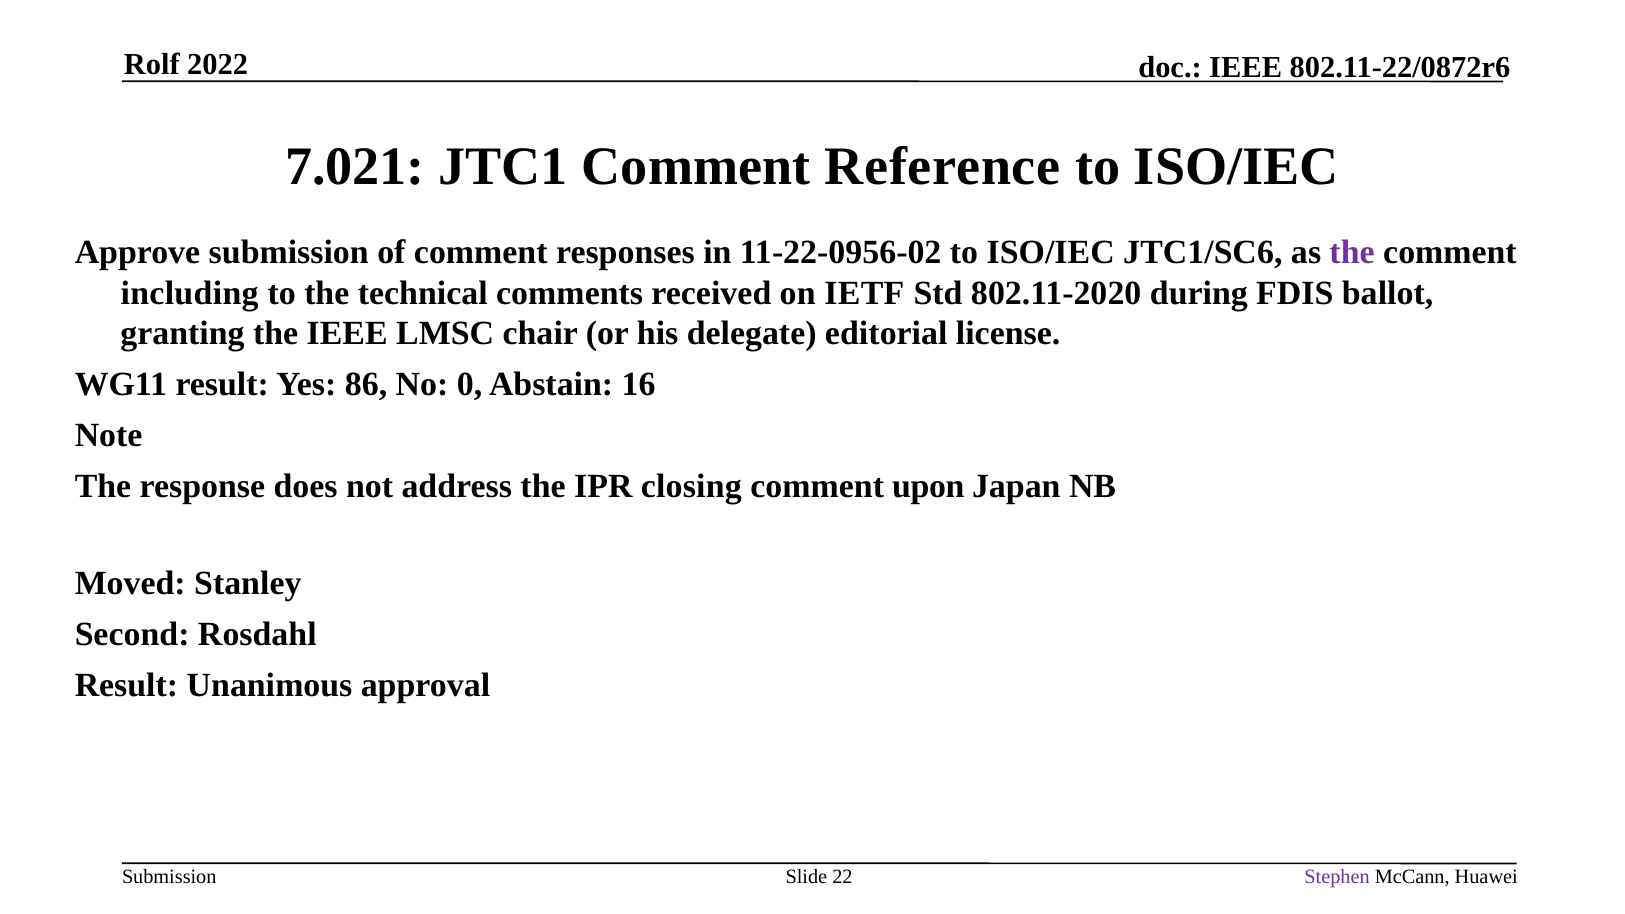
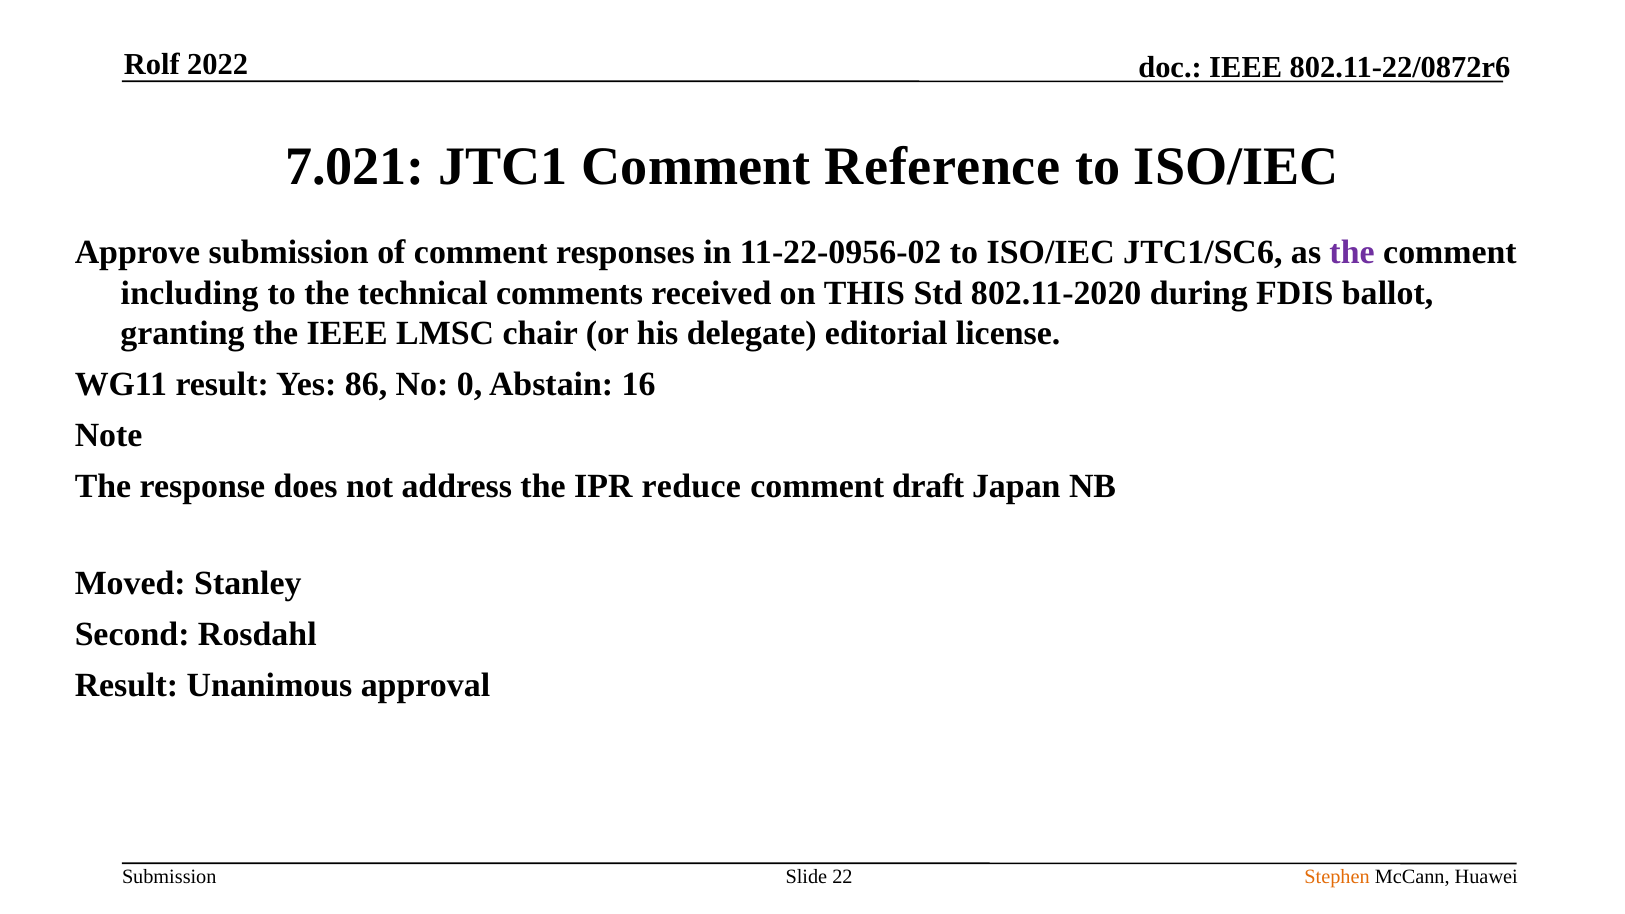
IETF: IETF -> THIS (864, 293)
closing: closing -> reduce (691, 486)
upon: upon -> draft (928, 486)
Stephen colour: purple -> orange (1337, 877)
